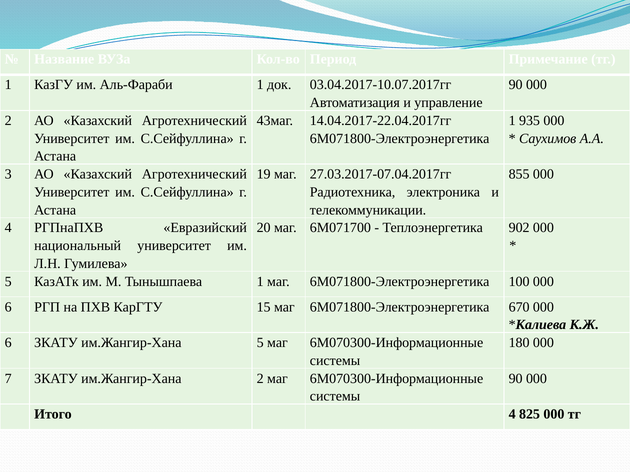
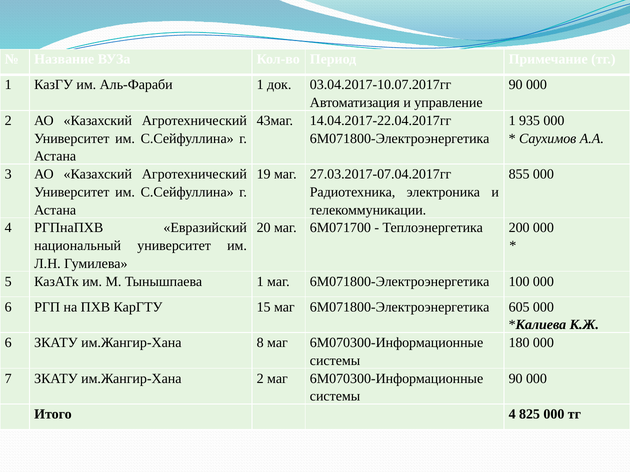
902: 902 -> 200 (519, 228)
670: 670 -> 605 (519, 307)
им.Жангир-Хана 5: 5 -> 8 (260, 343)
